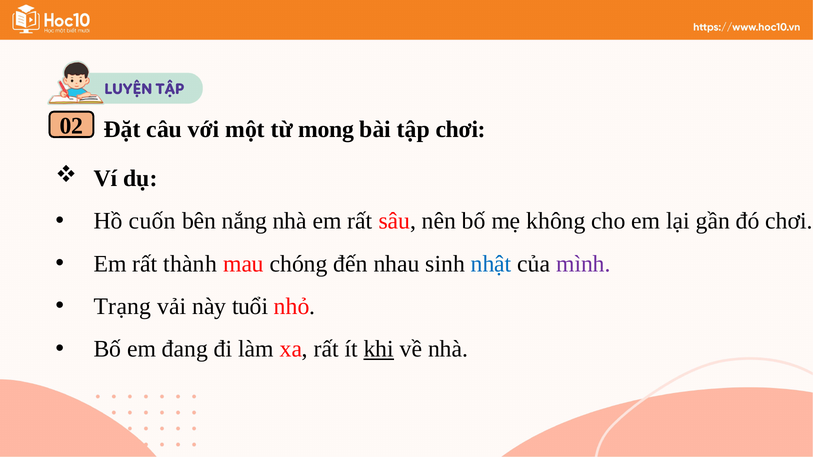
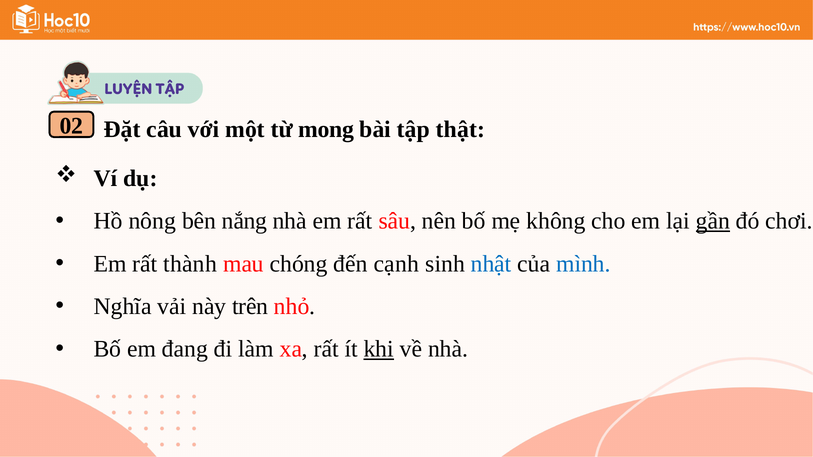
tập chơi: chơi -> thật (460, 129)
cuốn: cuốn -> nông (152, 221)
gần underline: none -> present (713, 221)
nhau: nhau -> cạnh (396, 264)
mình colour: purple -> blue (583, 264)
Trạng: Trạng -> Nghĩa (123, 307)
tuổi: tuổi -> trên (250, 307)
